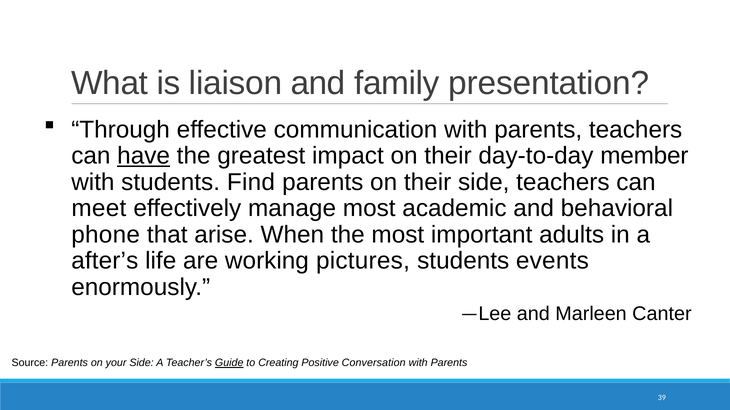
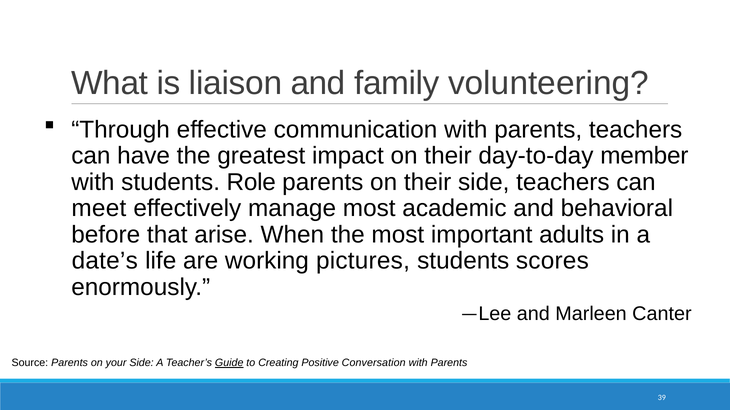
presentation: presentation -> volunteering (549, 83)
have underline: present -> none (144, 156)
Find: Find -> Role (251, 182)
phone: phone -> before (106, 235)
after’s: after’s -> date’s (105, 261)
events: events -> scores (552, 261)
